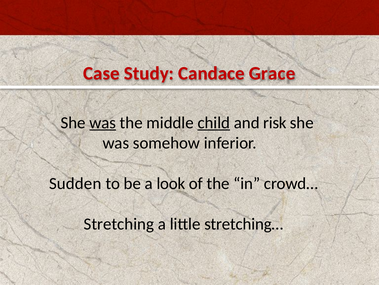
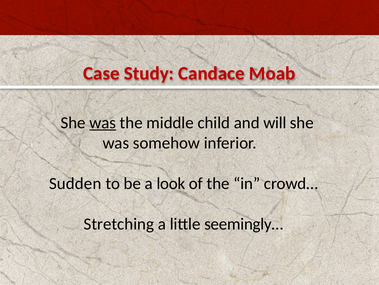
Grace: Grace -> Moab (272, 73)
child underline: present -> none (214, 122)
risk: risk -> will (275, 122)
stretching…: stretching… -> seemingly… (244, 224)
